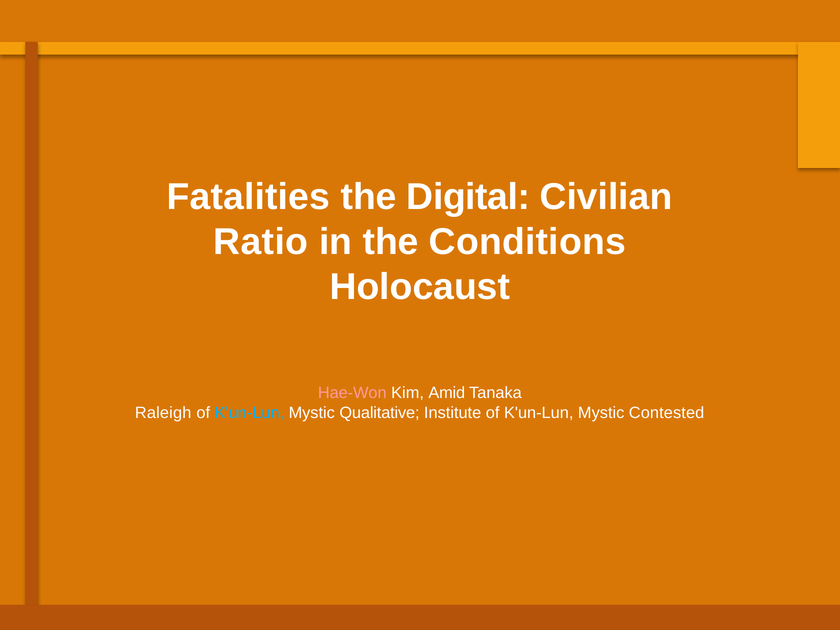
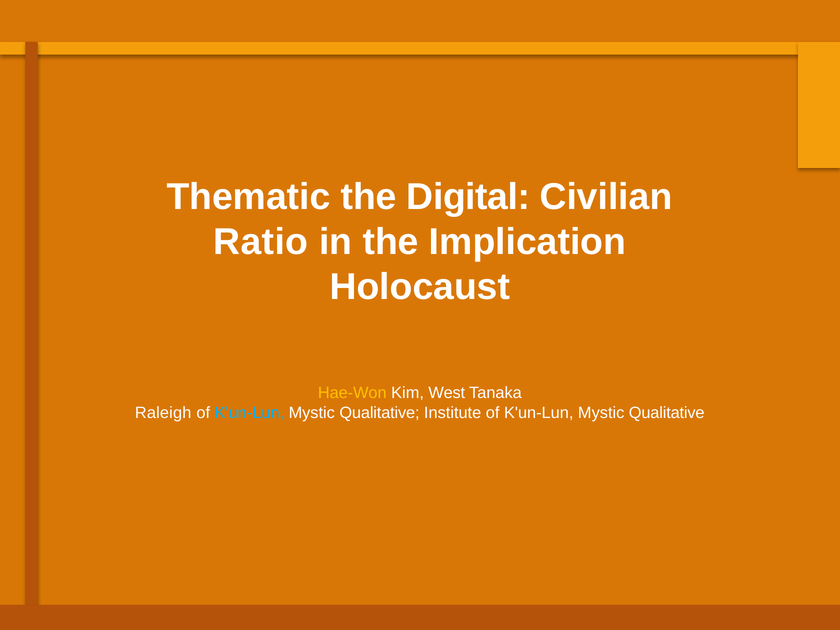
Fatalities: Fatalities -> Thematic (248, 197)
Conditions: Conditions -> Implication (528, 242)
Hae-Won colour: pink -> yellow (352, 393)
Amid: Amid -> West (447, 393)
Contested: Contested -> Qualitative (667, 413)
